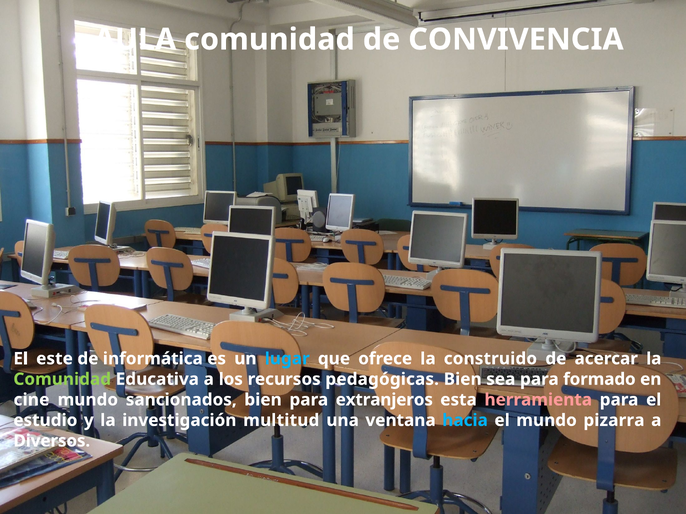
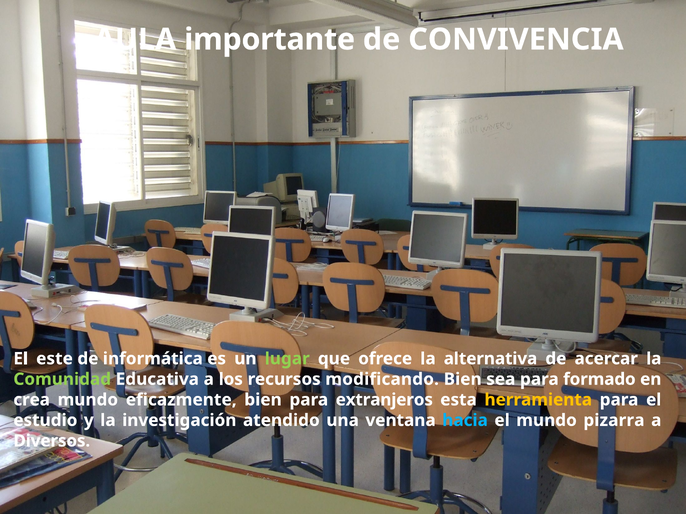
AULA comunidad: comunidad -> importante (270, 39)
lugar colour: light blue -> light green (287, 359)
construido: construido -> alternativa (491, 359)
pedagógicas: pedagógicas -> modificando (382, 380)
cine: cine -> crea (32, 400)
sancionados: sancionados -> eficazmente (181, 400)
herramienta colour: pink -> yellow (538, 400)
multitud: multitud -> atendido (281, 421)
